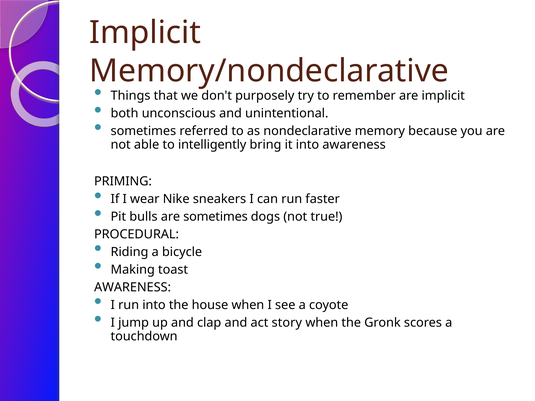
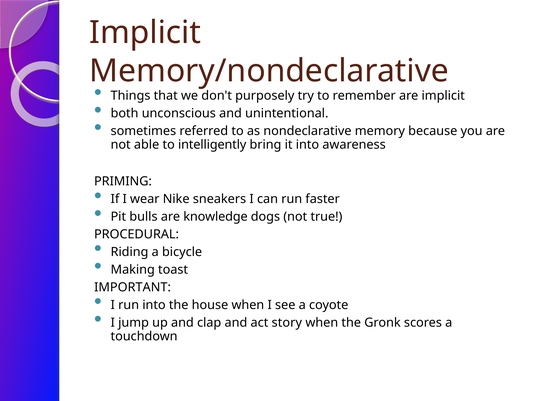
are sometimes: sometimes -> knowledge (215, 217)
AWARENESS: AWARENESS -> IMPORTANT (133, 287)
